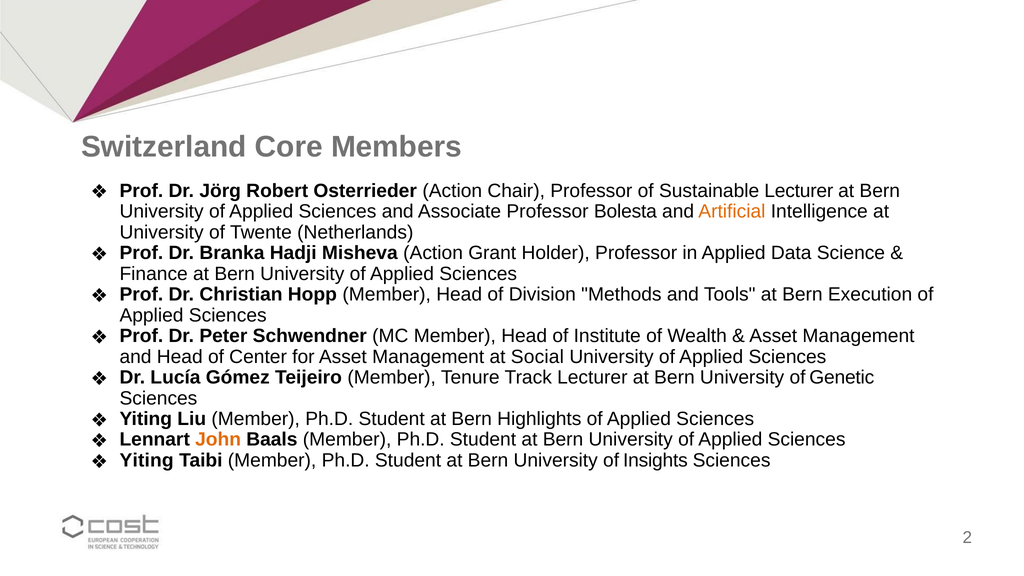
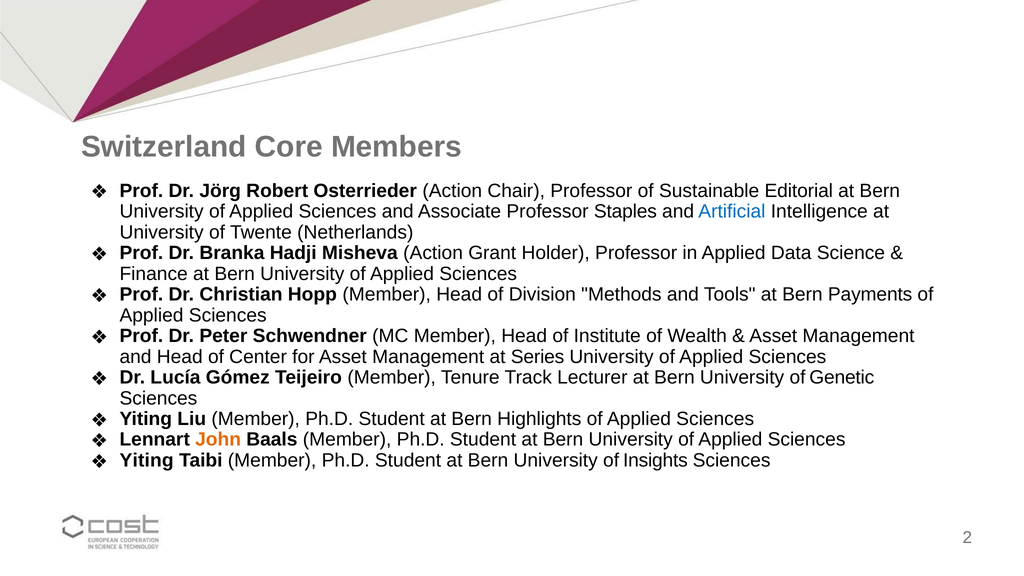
Sustainable Lecturer: Lecturer -> Editorial (799, 191)
Bolesta: Bolesta -> Staples (625, 211)
Artificial colour: orange -> blue (732, 211)
Execution: Execution -> Payments (870, 294)
Social: Social -> Series (538, 357)
